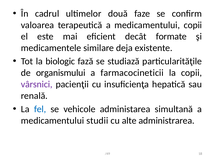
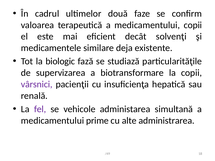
formate: formate -> solvenţi (171, 37)
organismului: organismului -> supervizarea (61, 73)
farmacocineticii: farmacocineticii -> biotransformare (132, 73)
fel colour: blue -> purple (40, 109)
studii: studii -> prime (97, 121)
